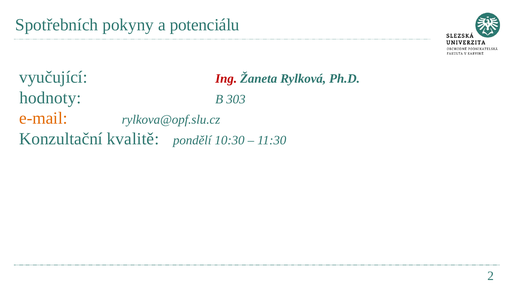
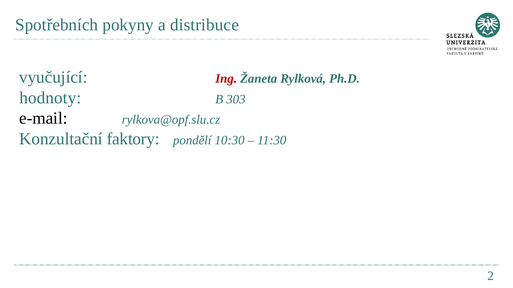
potenciálu: potenciálu -> distribuce (204, 25)
e-mail colour: orange -> black (43, 119)
kvalitě: kvalitě -> faktory (133, 139)
